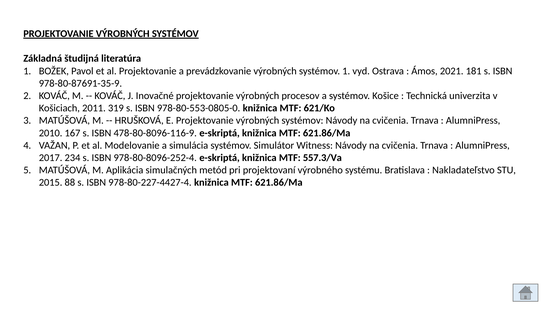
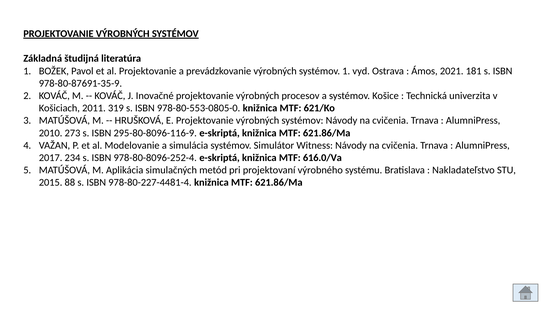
167: 167 -> 273 (72, 133)
478-80-8096-116-9: 478-80-8096-116-9 -> 295-80-8096-116-9 (155, 133)
557.3/Va: 557.3/Va -> 616.0/Va (322, 158)
978-80-227-4427-4: 978-80-227-4427-4 -> 978-80-227-4481-4 (150, 183)
